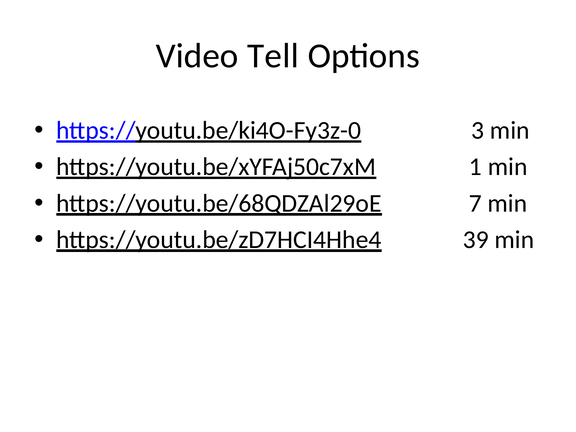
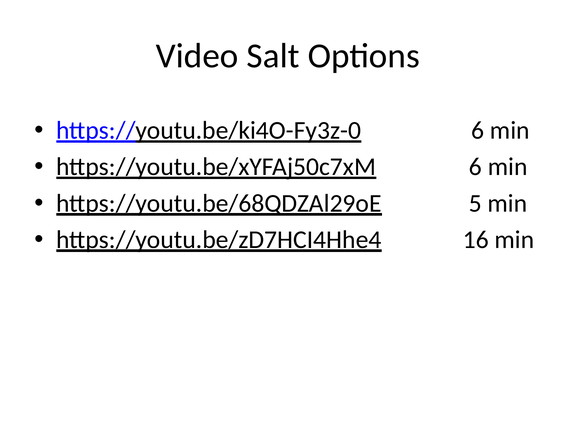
Tell: Tell -> Salt (273, 56)
3: 3 -> 6 (478, 130)
1: 1 -> 6 (475, 167)
7: 7 -> 5 (475, 203)
39: 39 -> 16 (476, 240)
